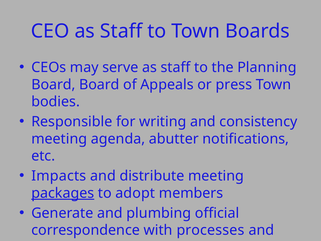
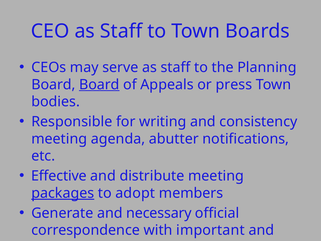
Board underline: none -> present (99, 84)
Impacts: Impacts -> Effective (59, 176)
plumbing: plumbing -> necessary (159, 213)
processes: processes -> important (210, 230)
